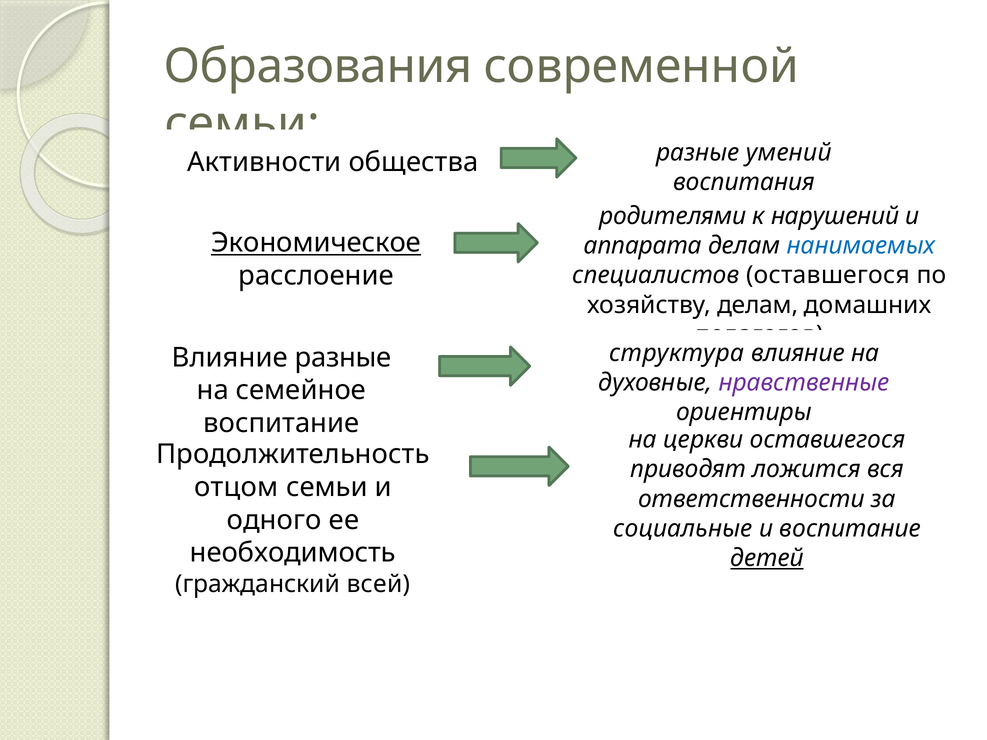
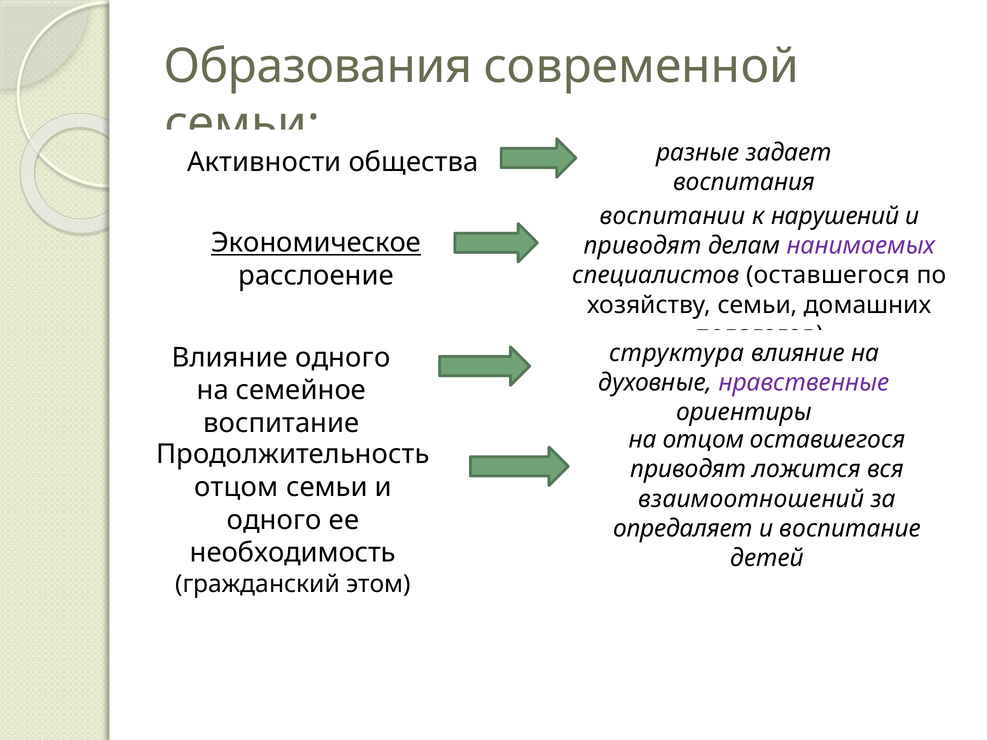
умений: умений -> задает (789, 153)
родителями: родителями -> воспитании (672, 216)
аппарата: аппарата -> приводят (643, 246)
нанимаемых colour: blue -> purple (861, 246)
хозяйству делам: делам -> семьи (758, 305)
Влияние разные: разные -> одного (343, 358)
на церкви: церкви -> отцом (703, 440)
ответственности: ответственности -> взаимоотношений (751, 499)
социальные: социальные -> опредаляет (683, 529)
детей underline: present -> none (767, 558)
всей: всей -> этом (378, 584)
